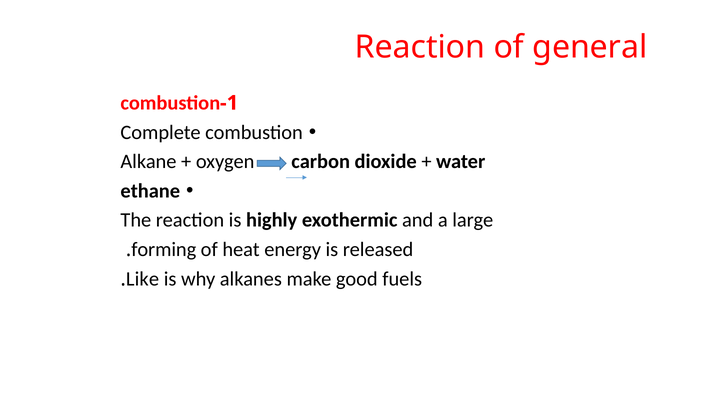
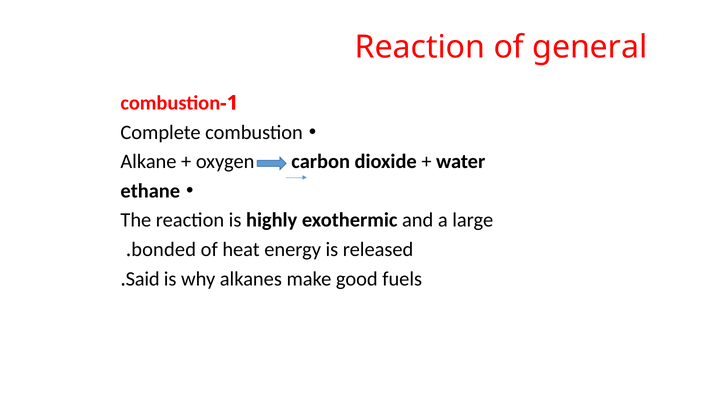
forming: forming -> bonded (164, 250)
Like: Like -> Said (143, 279)
